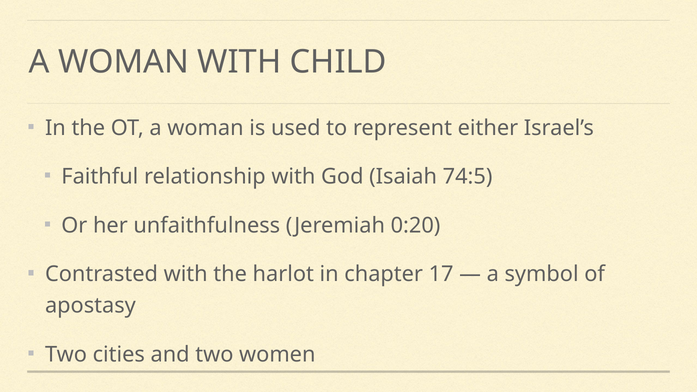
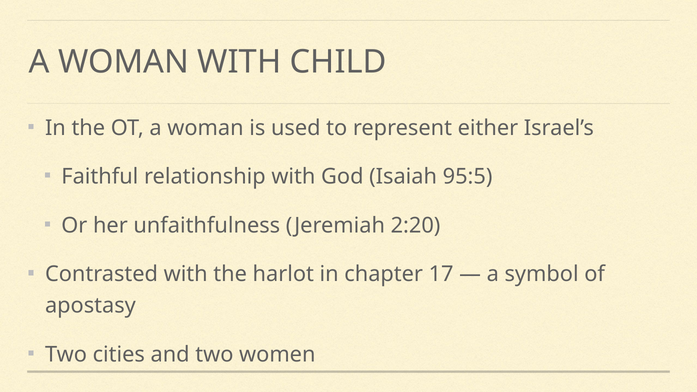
74:5: 74:5 -> 95:5 (468, 177)
0:20: 0:20 -> 2:20 (416, 225)
